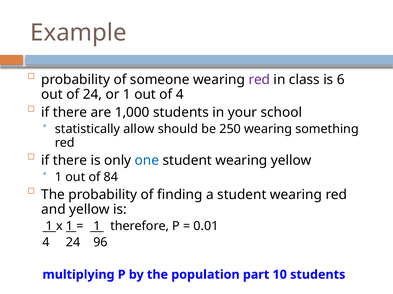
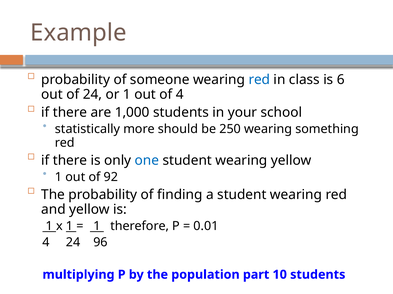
red colour: purple -> blue (259, 80)
allow: allow -> more (139, 129)
84: 84 -> 92 (111, 177)
